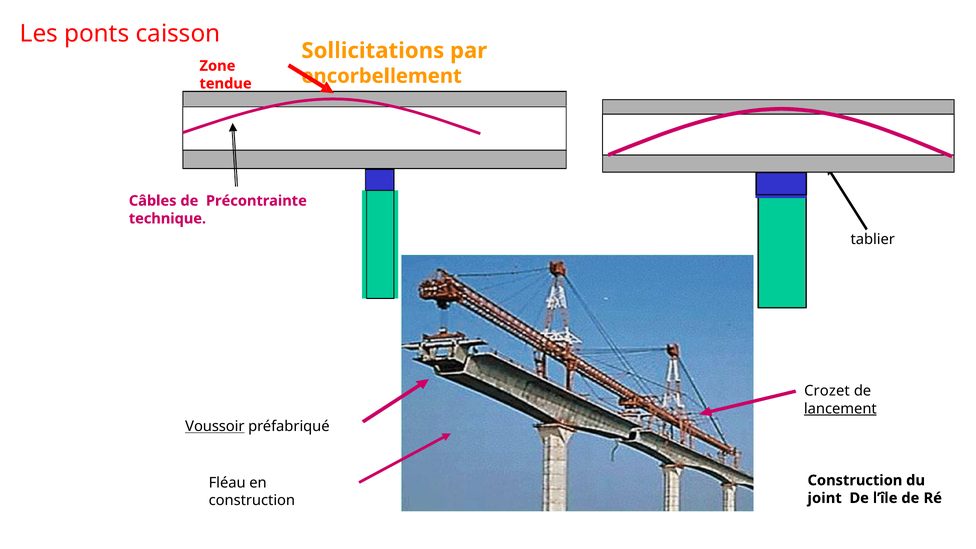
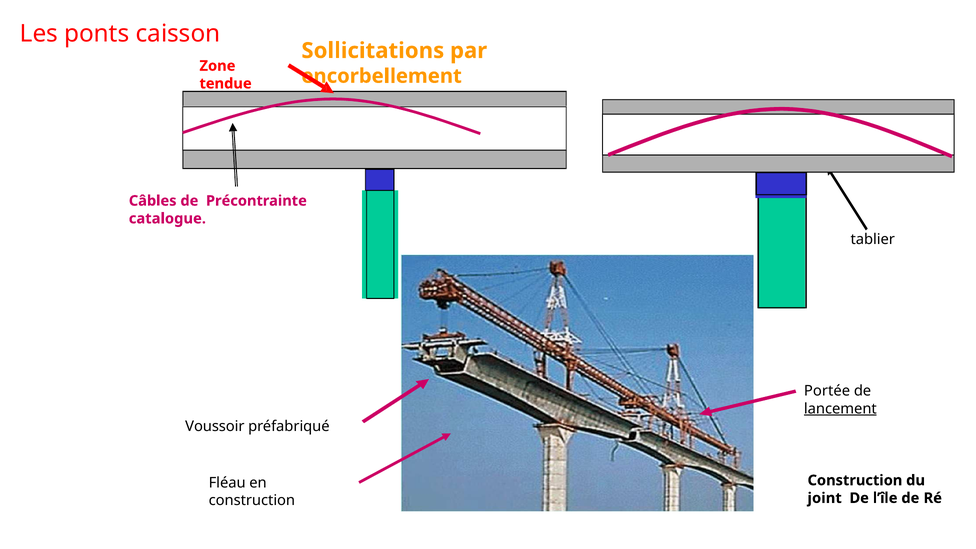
technique: technique -> catalogue (167, 219)
Crozet: Crozet -> Portée (827, 391)
Voussoir underline: present -> none (215, 426)
